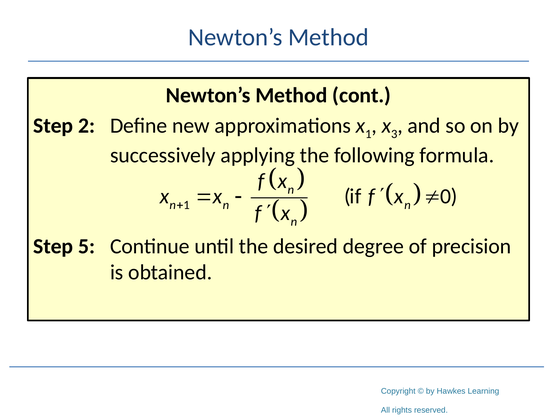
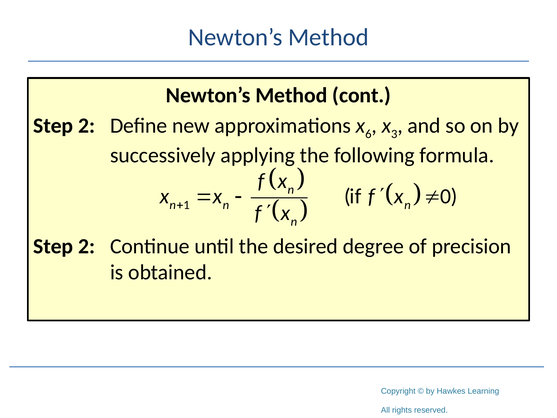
1: 1 -> 6 (368, 134)
5: 5 -> 2 (87, 246)
